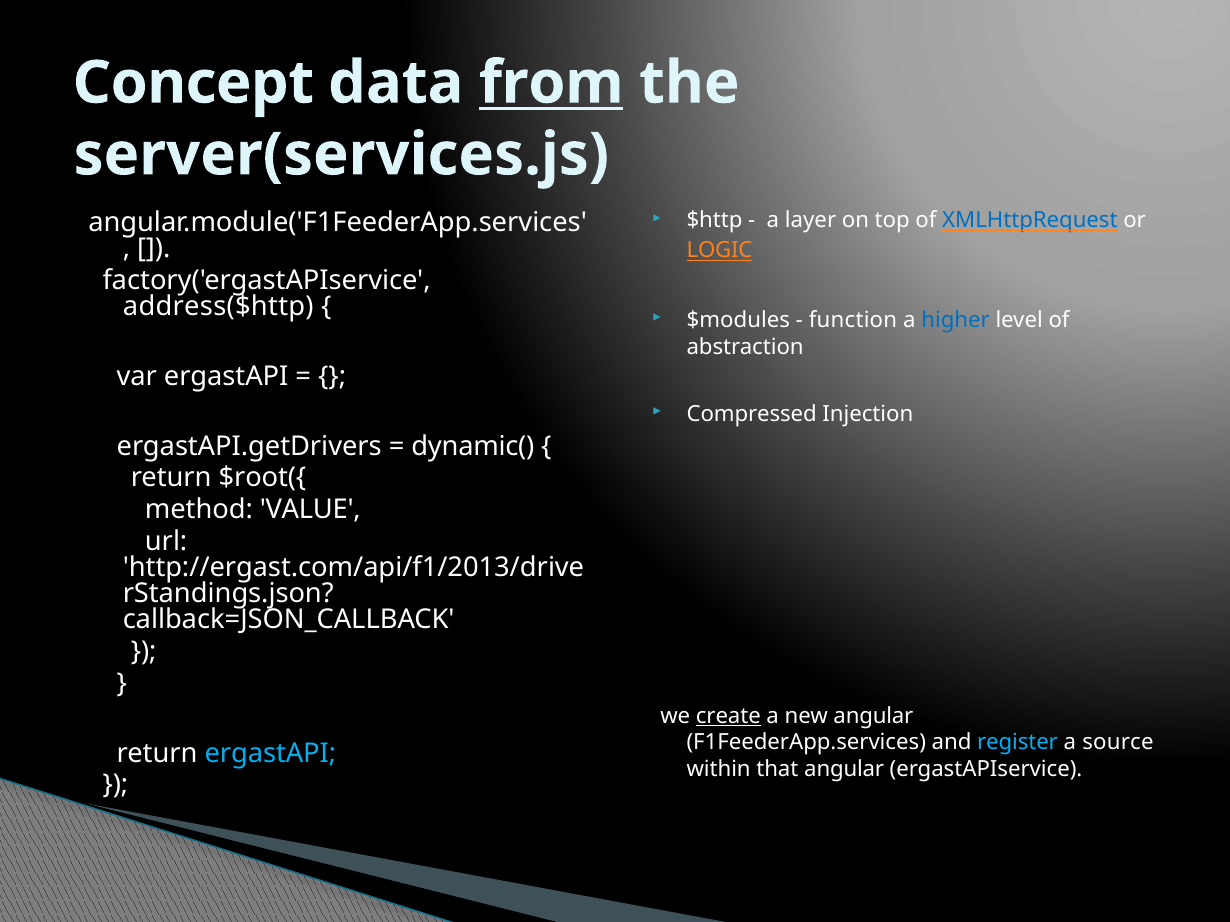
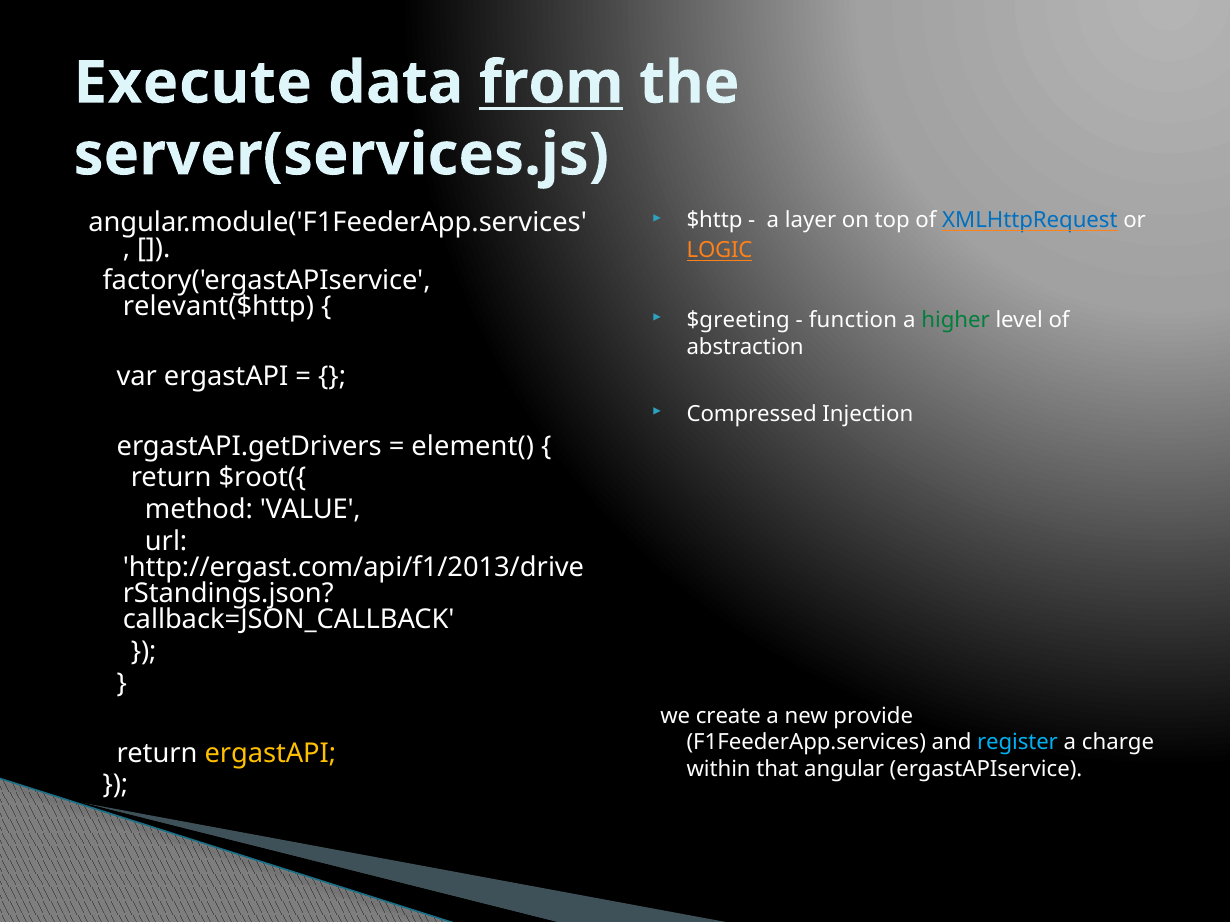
Concept: Concept -> Execute (193, 83)
address($http: address($http -> relevant($http (218, 307)
$modules: $modules -> $greeting (738, 321)
higher colour: blue -> green (956, 321)
dynamic(: dynamic( -> element( (473, 446)
create underline: present -> none (728, 716)
new angular: angular -> provide (873, 716)
source: source -> charge (1118, 743)
ergastAPI colour: light blue -> yellow (270, 753)
